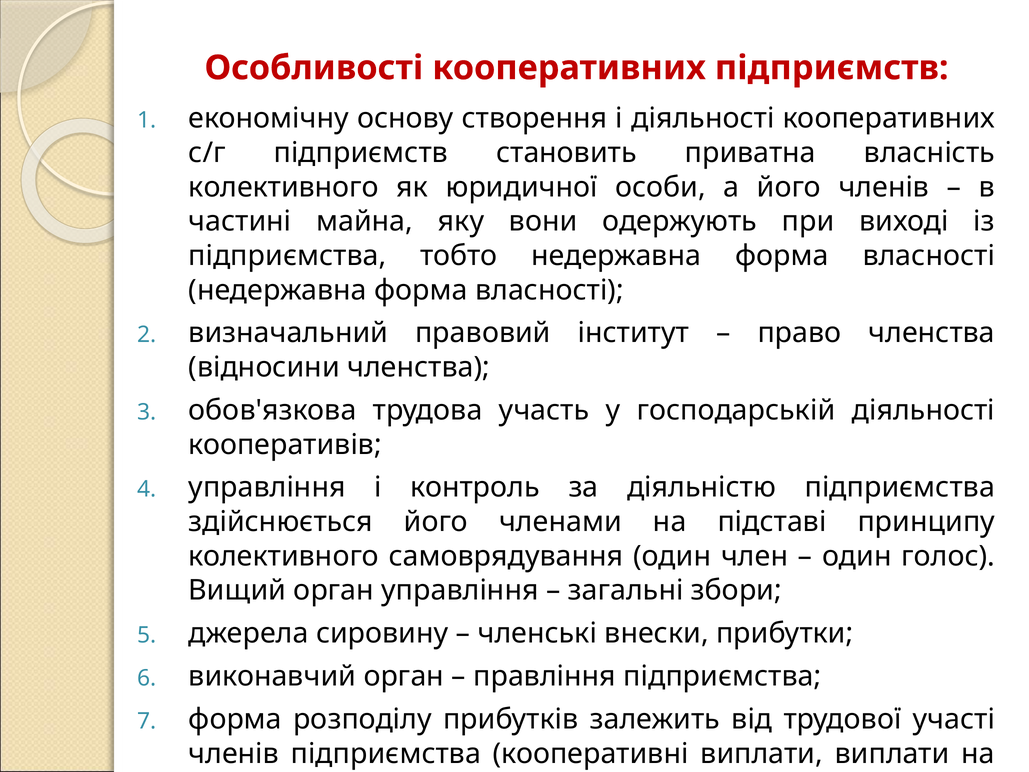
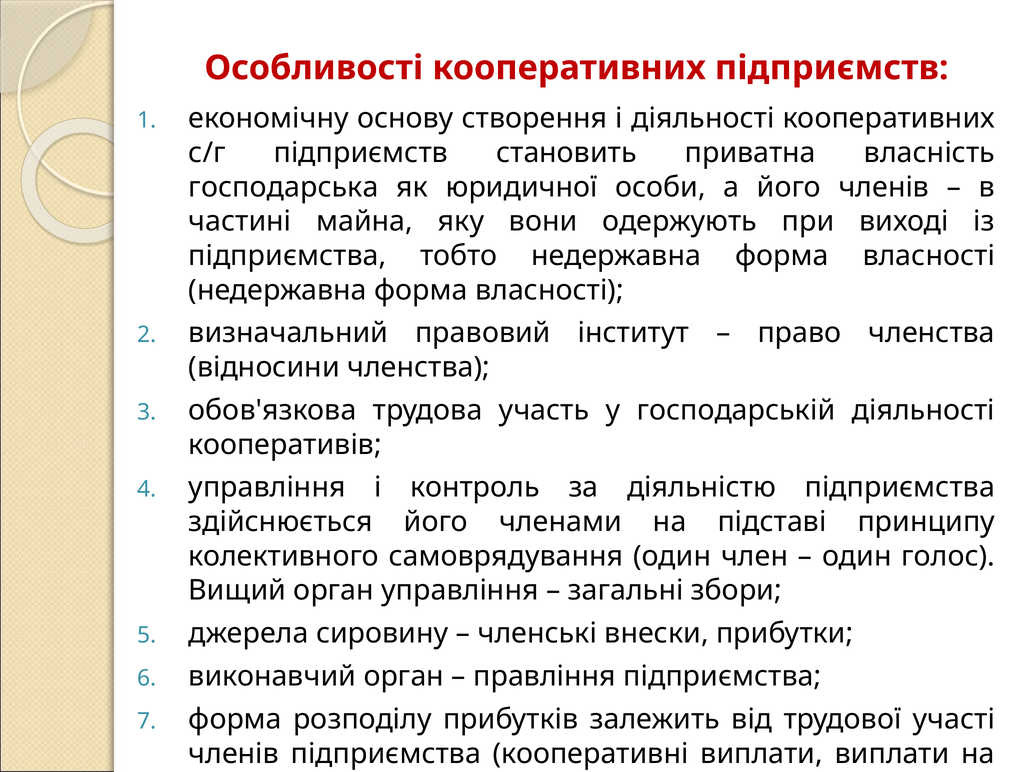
колективного: колективного -> господарська (283, 187)
